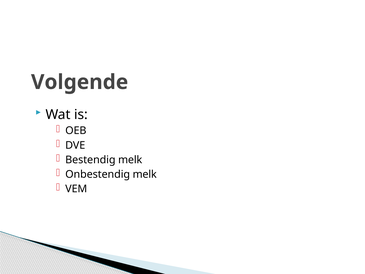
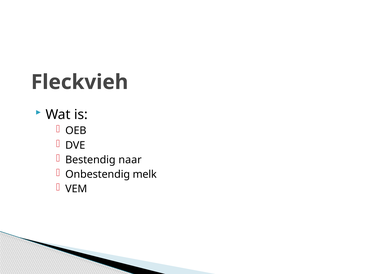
Volgende: Volgende -> Fleckvieh (80, 82)
Bestendig melk: melk -> naar (130, 160)
